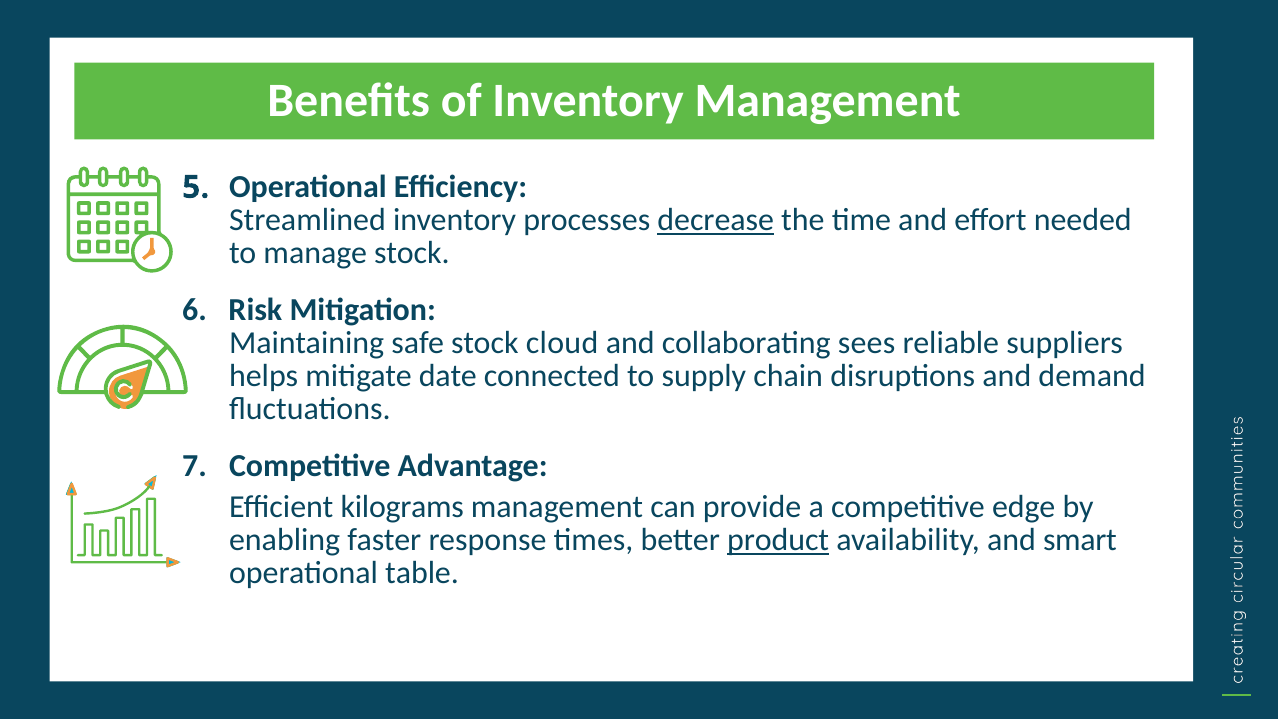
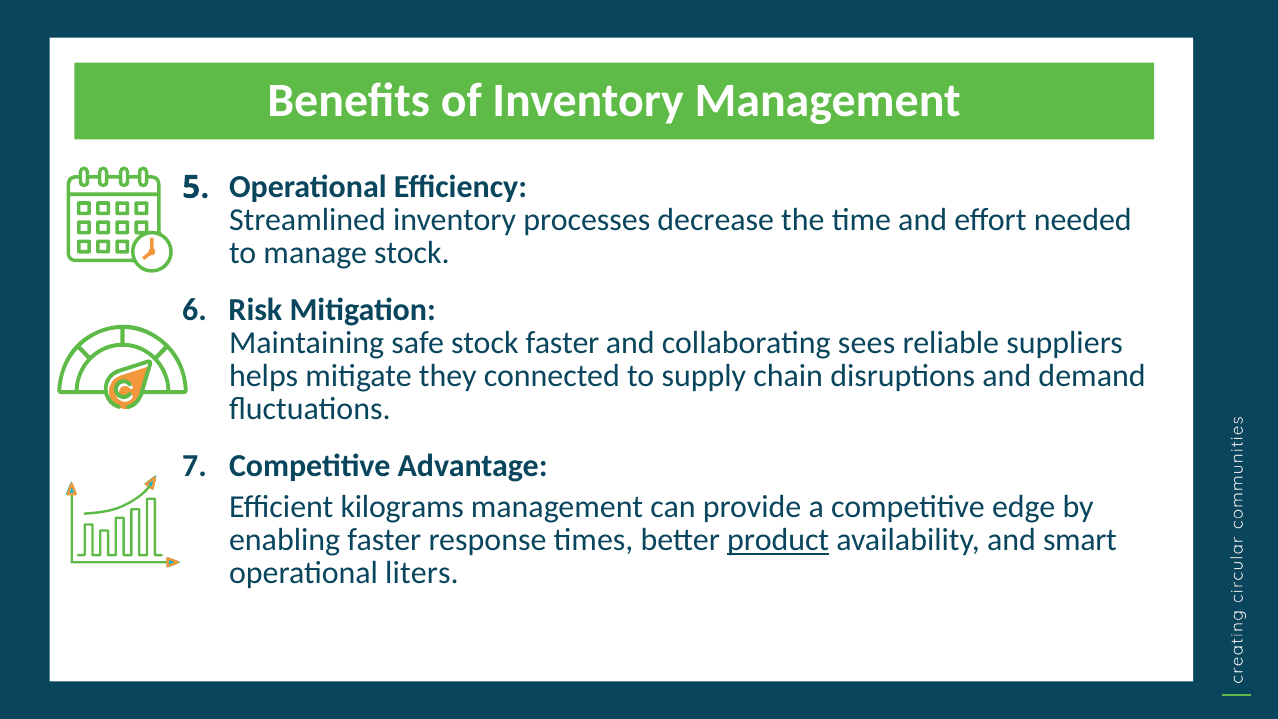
decrease underline: present -> none (716, 220)
stock cloud: cloud -> faster (562, 343)
date: date -> they (448, 376)
table: table -> liters (422, 573)
